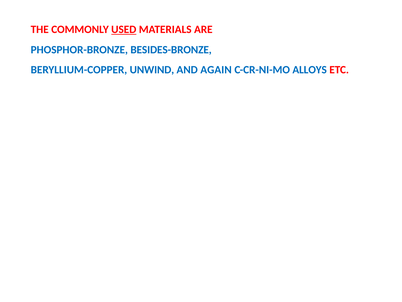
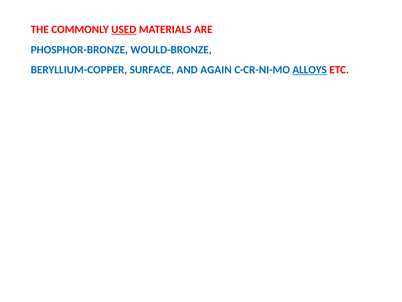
BESIDES-BRONZE: BESIDES-BRONZE -> WOULD-BRONZE (171, 50)
UNWIND: UNWIND -> SURFACE (152, 70)
ALLOYS underline: none -> present (310, 70)
